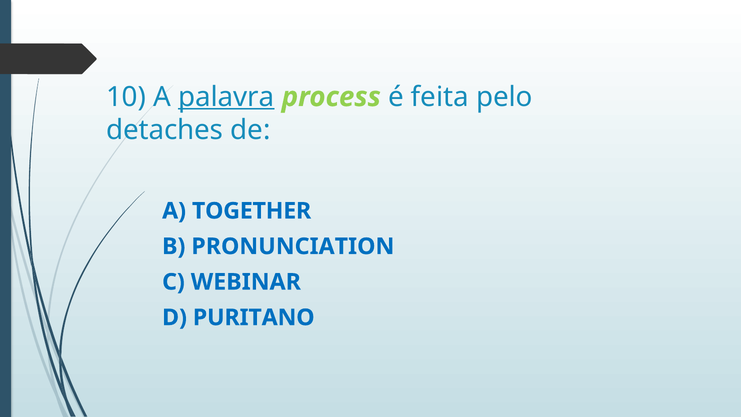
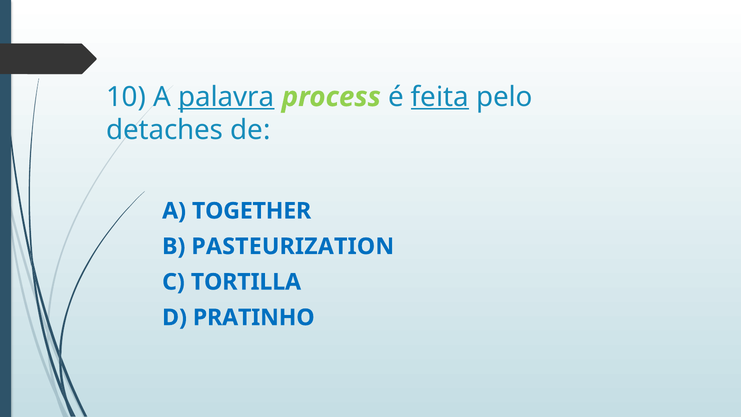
feita underline: none -> present (440, 97)
PRONUNCIATION: PRONUNCIATION -> PASTEURIZATION (293, 246)
WEBINAR: WEBINAR -> TORTILLA (246, 282)
PURITANO: PURITANO -> PRATINHO (254, 317)
